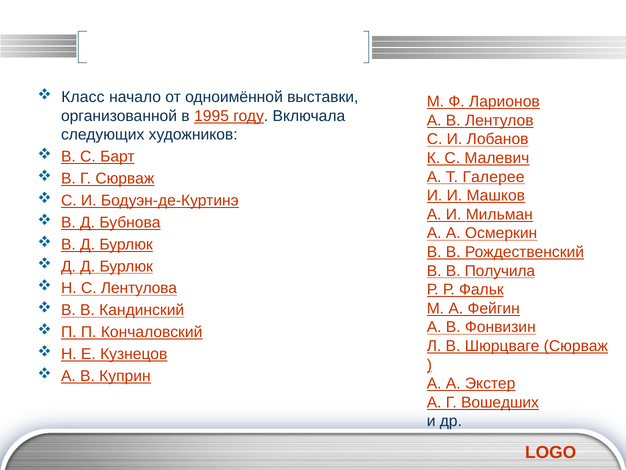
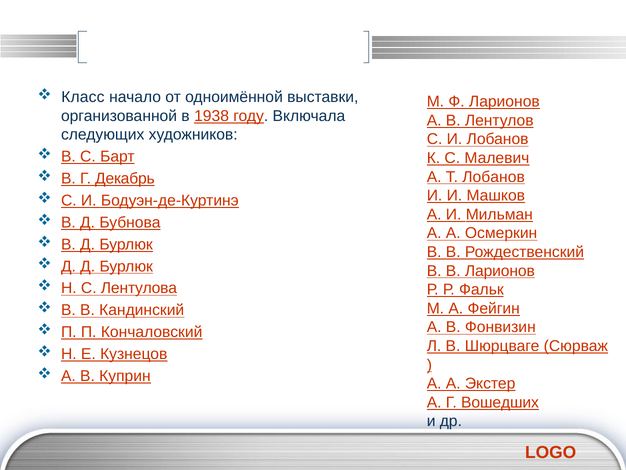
1995: 1995 -> 1938 (212, 116)
Т Галерее: Галерее -> Лобанов (494, 177)
Г Сюрваж: Сюрваж -> Декабрь (125, 178)
В Получила: Получила -> Ларионов (500, 271)
